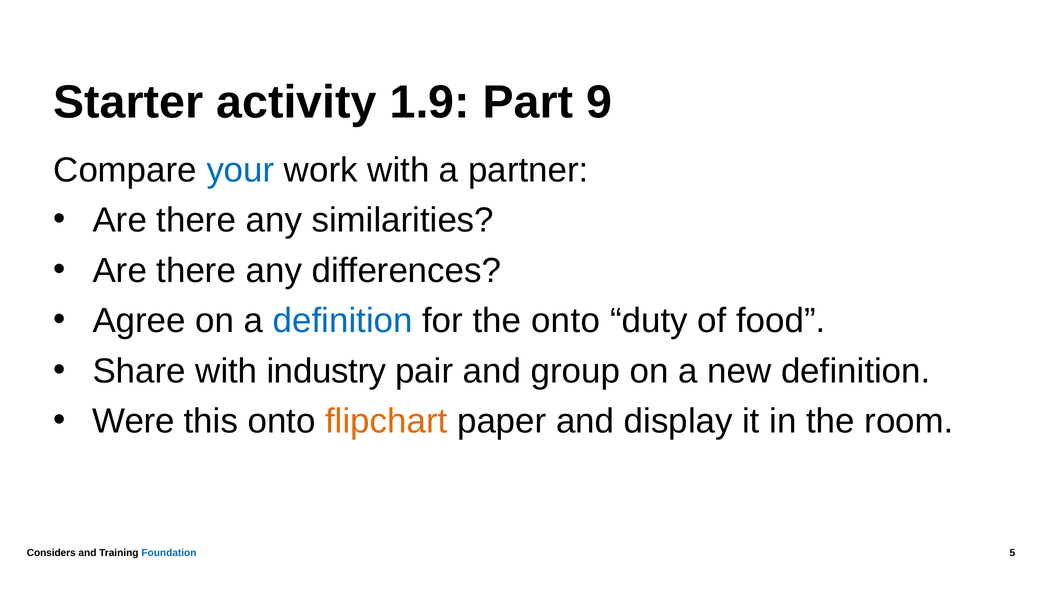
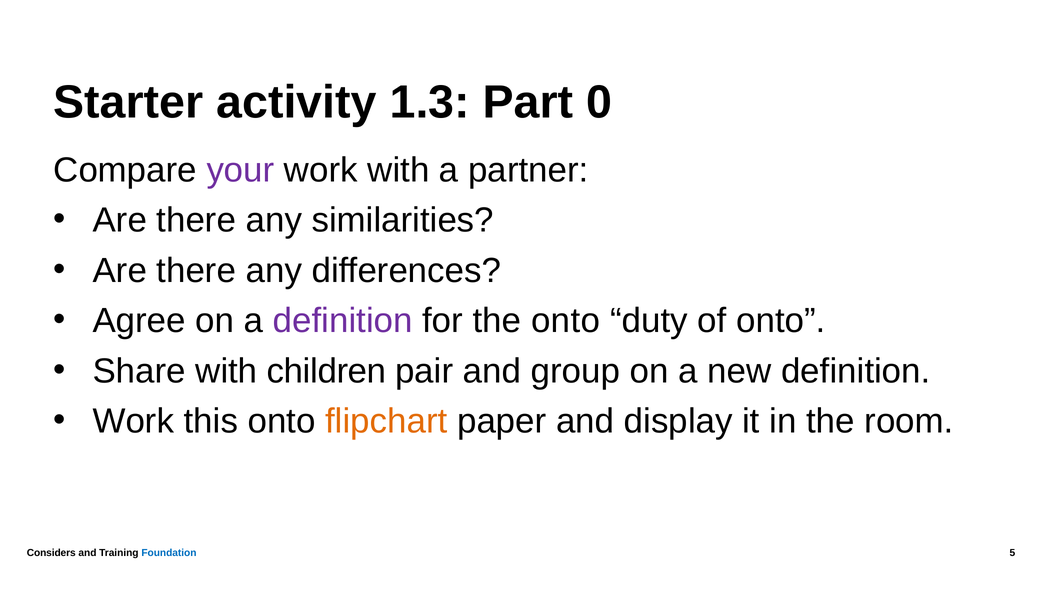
1.9: 1.9 -> 1.3 (430, 102)
9: 9 -> 0 (599, 102)
your colour: blue -> purple (240, 170)
definition colour: blue -> purple (343, 321)
of food: food -> onto (781, 321)
industry: industry -> children (326, 371)
Were: Were -> Work (133, 421)
